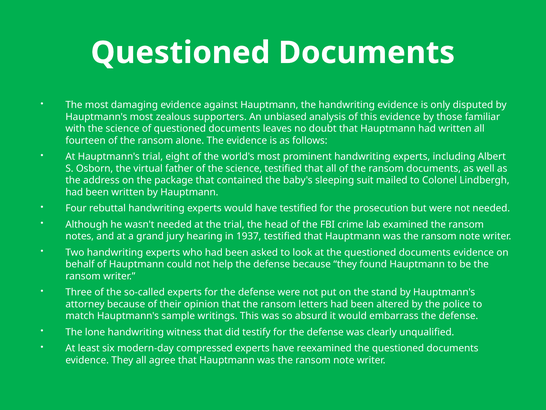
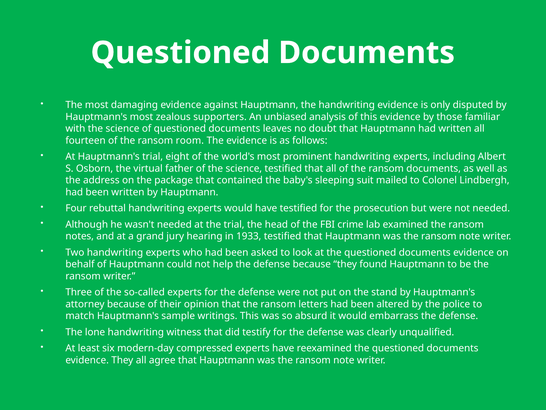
alone: alone -> room (190, 140)
1937: 1937 -> 1933 (249, 236)
